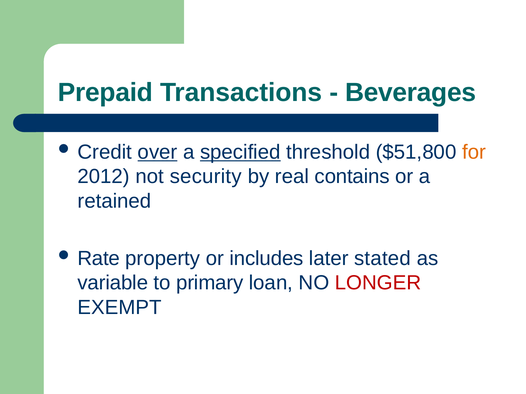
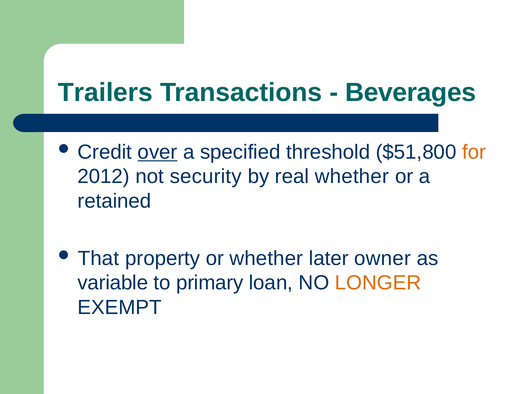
Prepaid: Prepaid -> Trailers (105, 93)
specified underline: present -> none (240, 152)
real contains: contains -> whether (352, 177)
Rate: Rate -> That (98, 259)
or includes: includes -> whether (266, 259)
stated: stated -> owner (383, 259)
LONGER colour: red -> orange (378, 283)
